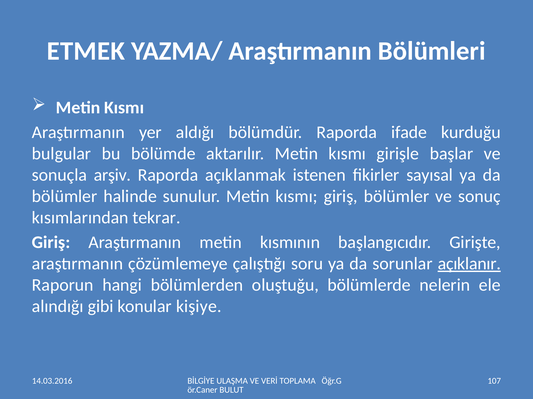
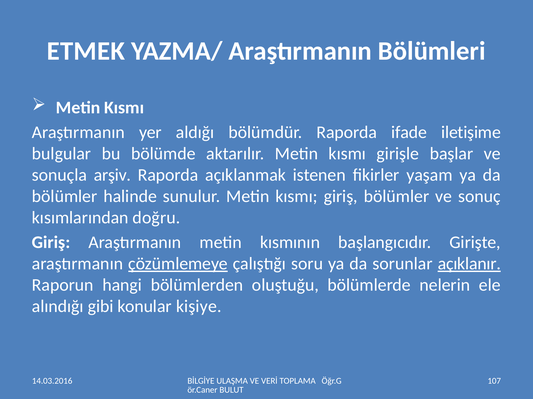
kurduğu: kurduğu -> iletişime (471, 133)
sayısal: sayısal -> yaşam (430, 175)
tekrar: tekrar -> doğru (156, 218)
çözümlemeye underline: none -> present (178, 264)
